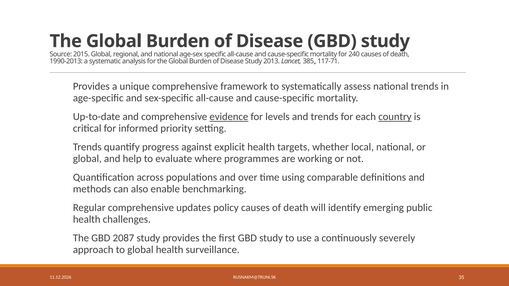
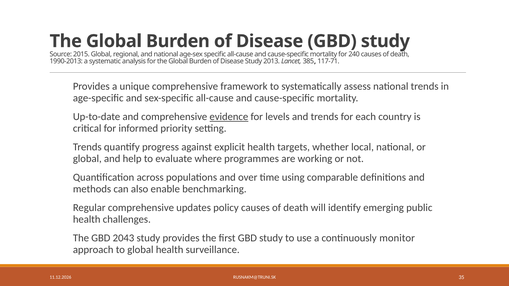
country underline: present -> none (395, 117)
2087: 2087 -> 2043 (123, 238)
severely: severely -> monitor (397, 238)
